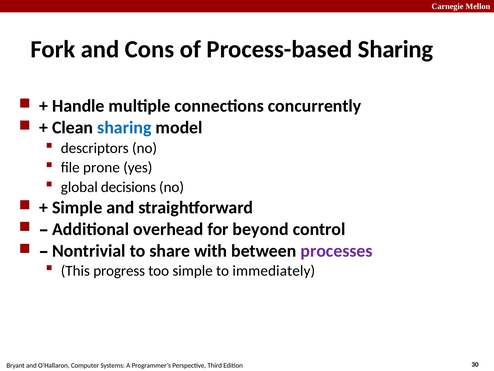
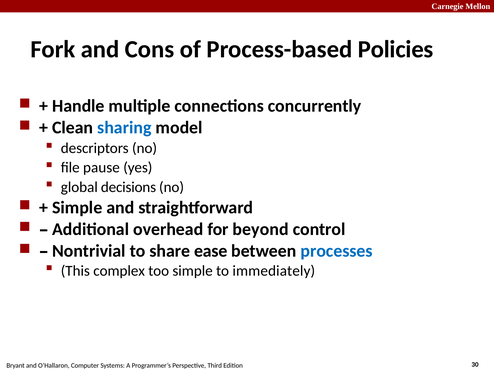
Process-based Sharing: Sharing -> Policies (396, 49)
prone: prone -> pause (101, 167)
with: with -> ease (211, 251)
processes colour: purple -> blue (337, 251)
progress: progress -> complex (119, 271)
